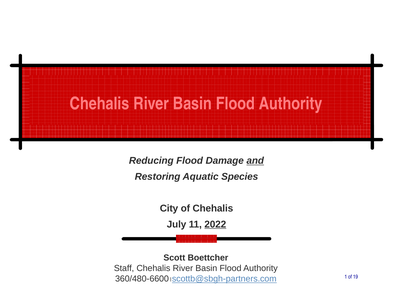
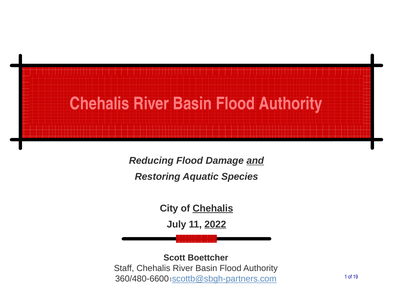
Chehalis underline: none -> present (213, 208)
